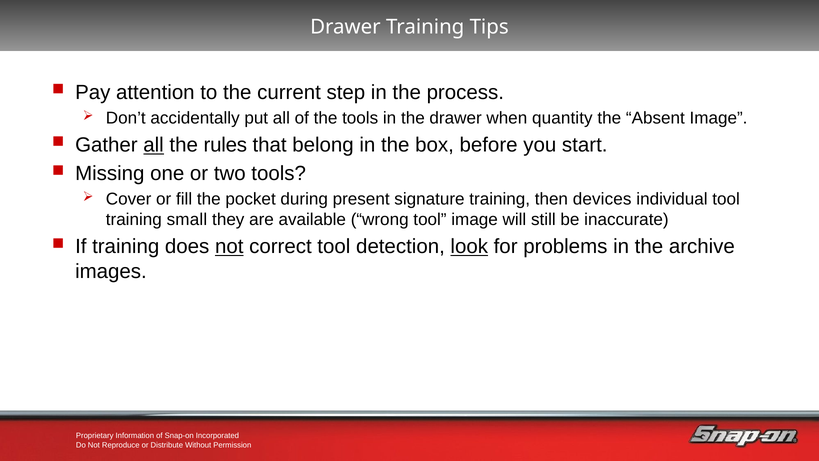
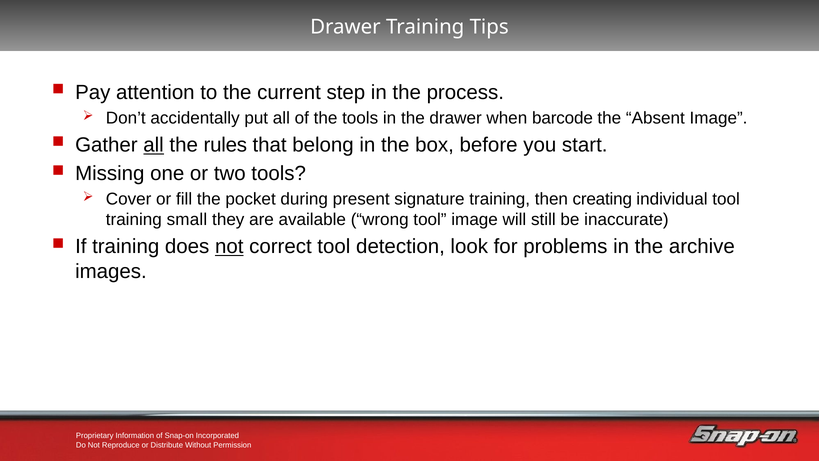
quantity: quantity -> barcode (562, 118)
devices: devices -> creating (602, 199)
look underline: present -> none (469, 246)
